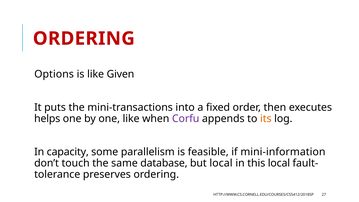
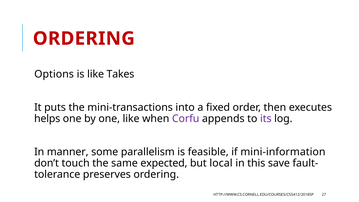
Given: Given -> Takes (120, 74)
its colour: orange -> purple (266, 119)
capacity: capacity -> manner (68, 152)
database: database -> expected (164, 163)
this local: local -> save (279, 163)
